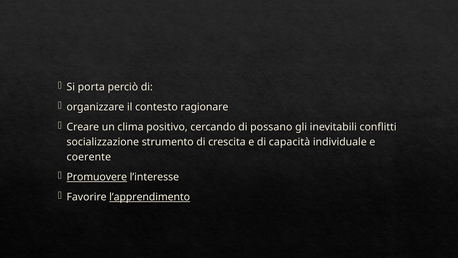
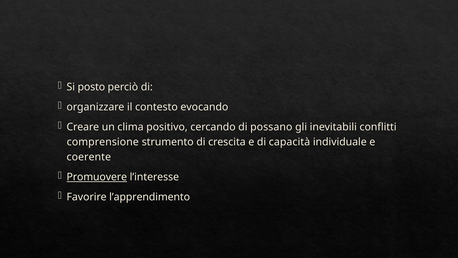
porta: porta -> posto (91, 87)
ragionare: ragionare -> evocando (204, 107)
socializzazione: socializzazione -> comprensione (103, 142)
l’apprendimento underline: present -> none (150, 197)
